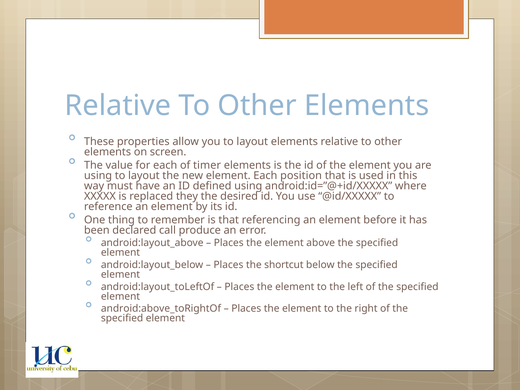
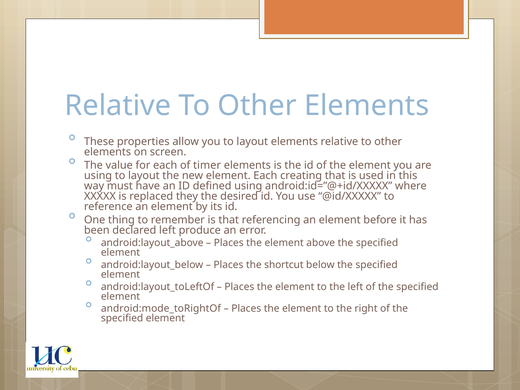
position: position -> creating (301, 176)
declared call: call -> left (167, 230)
android:above_toRightOf: android:above_toRightOf -> android:mode_toRightOf (161, 309)
